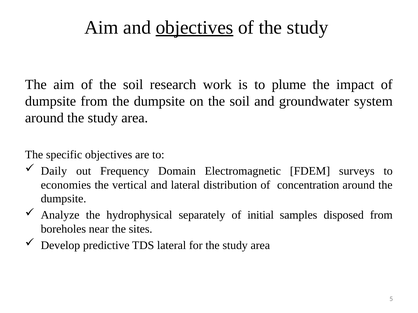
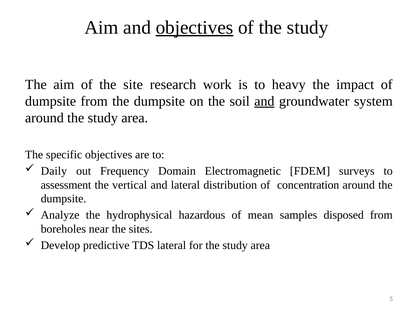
of the soil: soil -> site (133, 85)
plume: plume -> heavy (289, 85)
and underline: none -> present (264, 101)
economies: economies -> assessment (66, 185)
separately: separately -> hazardous (202, 215)
initial: initial -> mean (261, 215)
